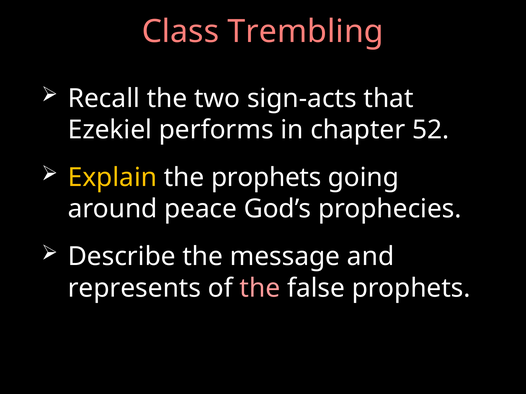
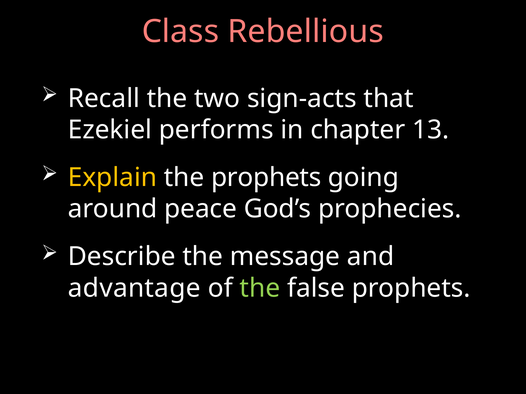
Trembling: Trembling -> Rebellious (306, 32)
52: 52 -> 13 (431, 130)
represents: represents -> advantage (134, 288)
the colour: pink -> light green (260, 288)
